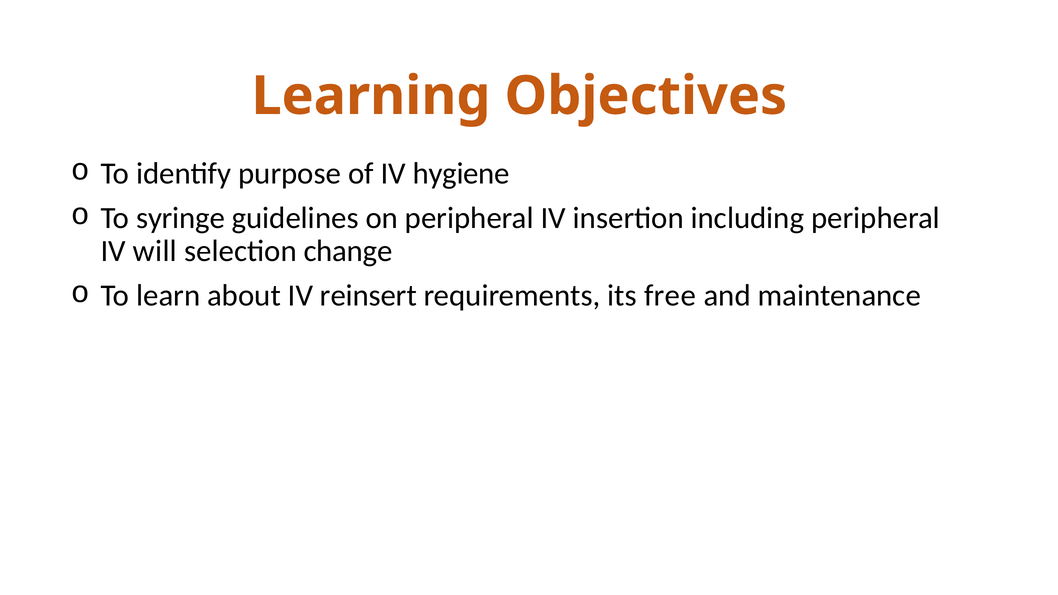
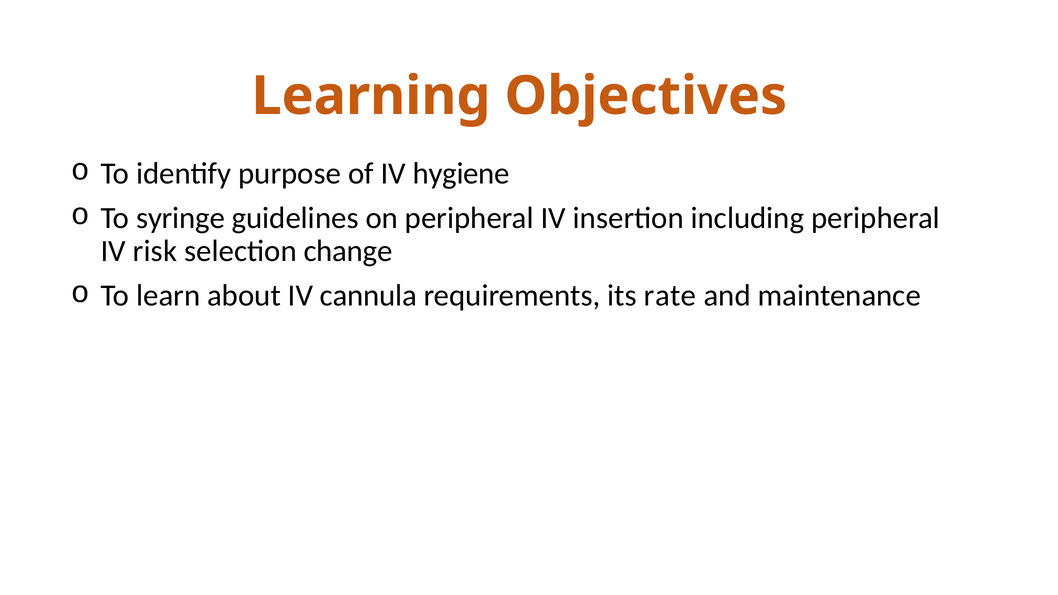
will: will -> risk (155, 251)
reinsert: reinsert -> cannula (368, 296)
free: free -> rate (670, 296)
